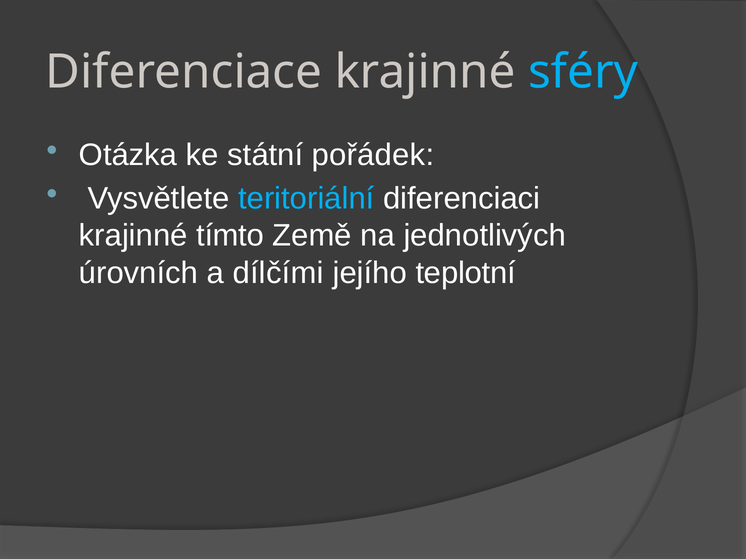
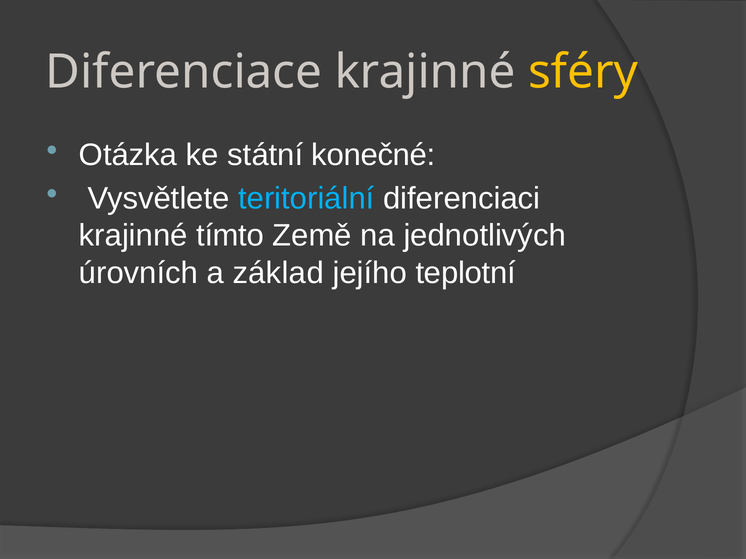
sféry colour: light blue -> yellow (583, 72)
pořádek: pořádek -> konečné (373, 155)
dílčími: dílčími -> základ (278, 273)
